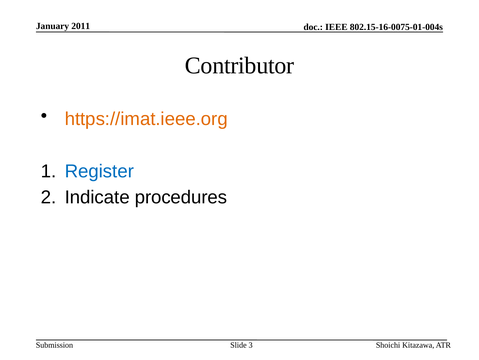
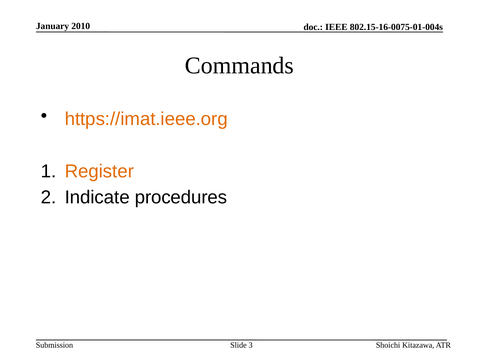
2011: 2011 -> 2010 (81, 26)
Contributor: Contributor -> Commands (239, 66)
Register colour: blue -> orange (99, 171)
